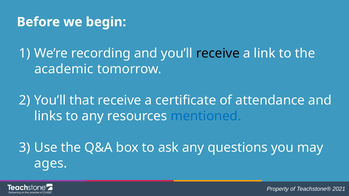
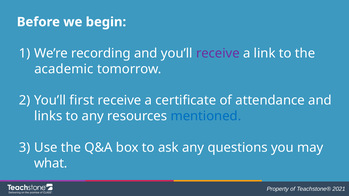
receive colour: black -> purple (218, 53)
that: that -> first (82, 101)
ages: ages -> what (51, 163)
